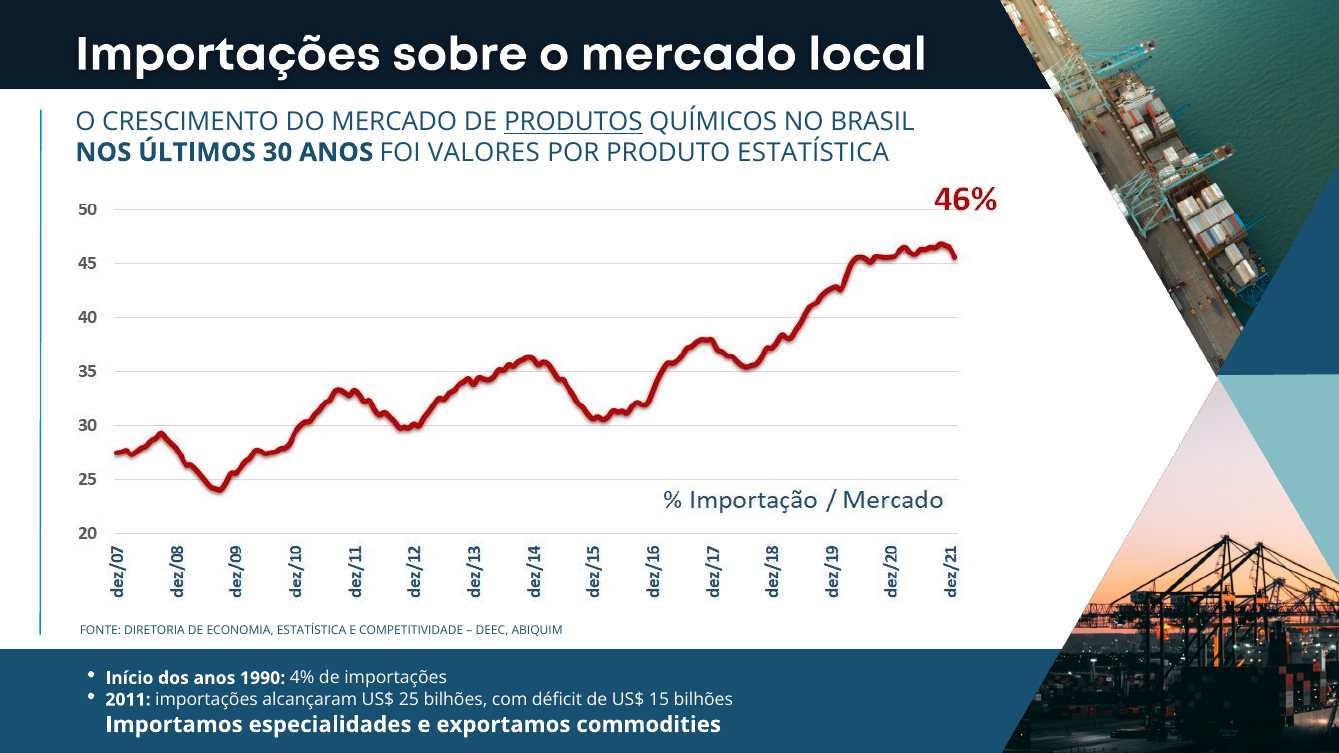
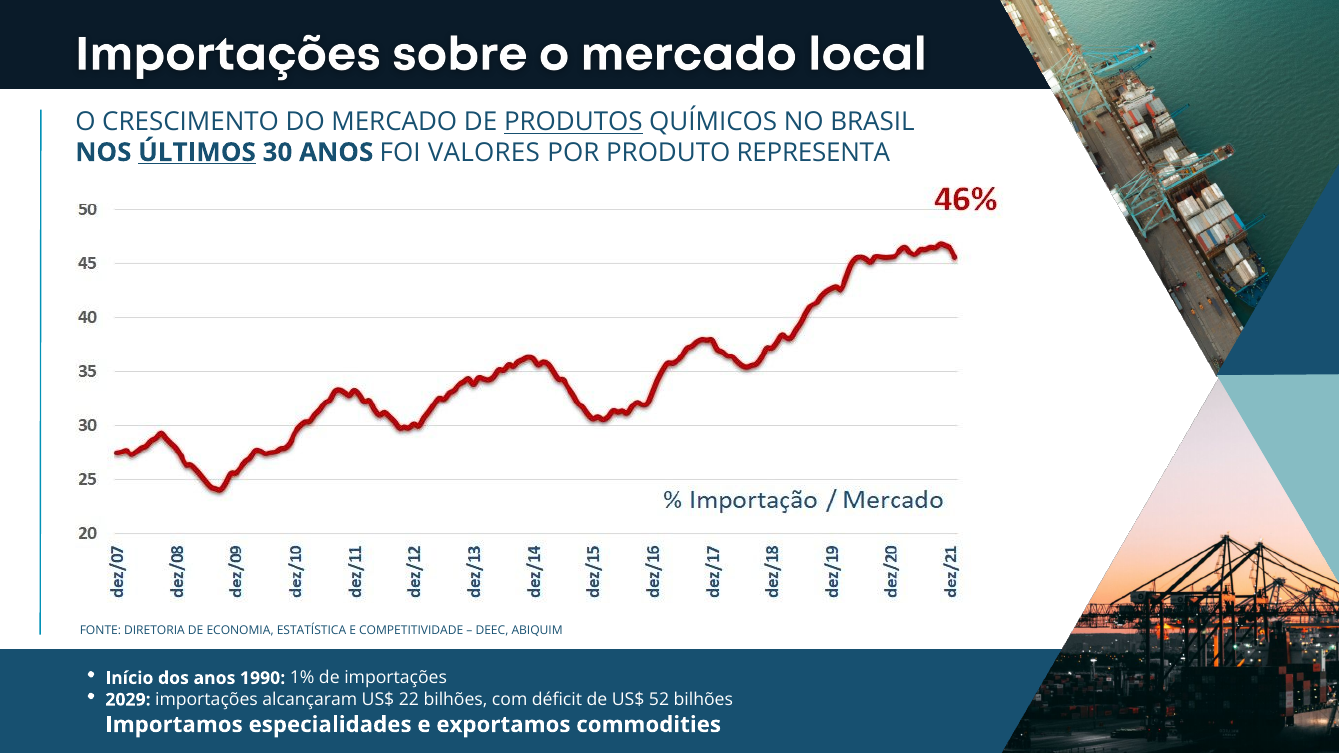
ÚLTIMOS underline: none -> present (197, 152)
PRODUTO ESTATÍSTICA: ESTATÍSTICA -> REPRESENTA (813, 152)
4%: 4% -> 1% (302, 678)
2011: 2011 -> 2029 (128, 700)
25: 25 -> 22 (409, 700)
15: 15 -> 52 (659, 700)
